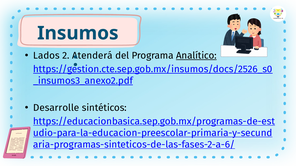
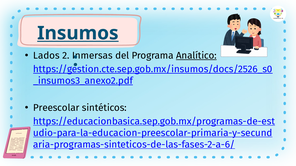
Insumos underline: none -> present (78, 33)
Atenderá: Atenderá -> Inmersas (92, 56)
Desarrolle: Desarrolle -> Preescolar (56, 108)
